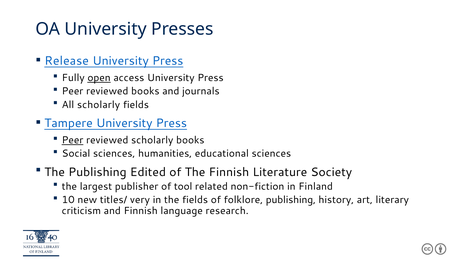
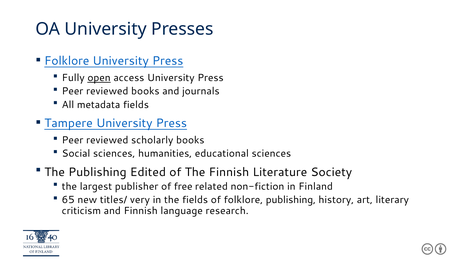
Release: Release -> Folklore (67, 61)
All scholarly: scholarly -> metadata (99, 105)
Peer underline: present -> none (73, 140)
tool: tool -> free (183, 187)
10: 10 -> 65 (68, 200)
